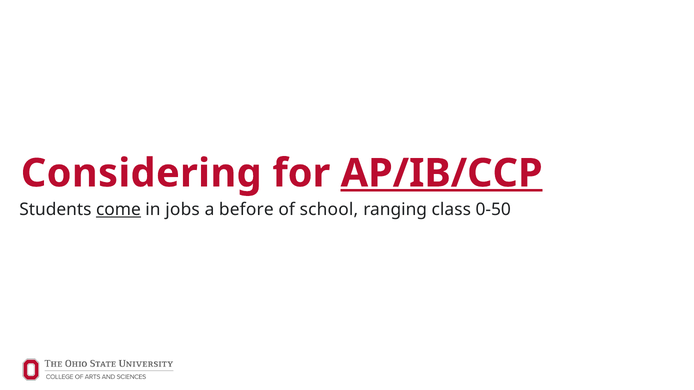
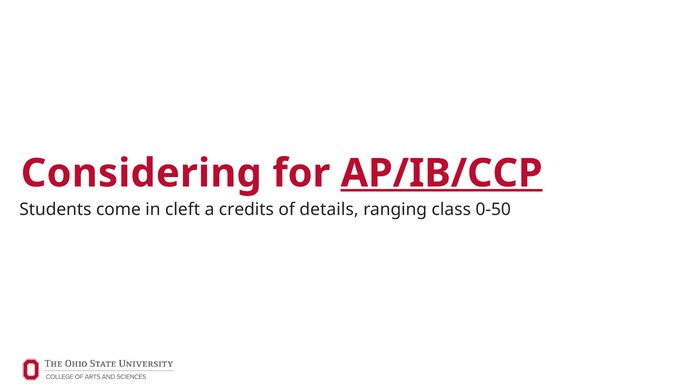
come underline: present -> none (118, 210)
jobs: jobs -> cleft (183, 210)
before: before -> credits (246, 210)
school: school -> details (329, 210)
